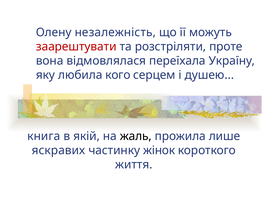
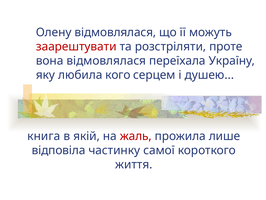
Олену незалежність: незалежність -> відмовлялася (115, 32)
жаль colour: black -> red (136, 136)
яскравих: яскравих -> відповіла (59, 150)
жінок: жінок -> самої (159, 150)
